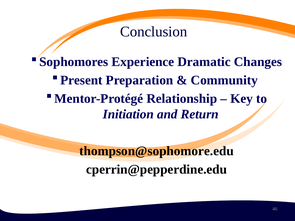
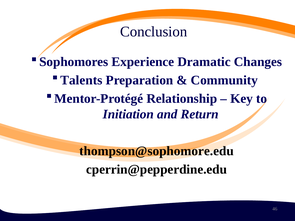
Present: Present -> Talents (81, 80)
